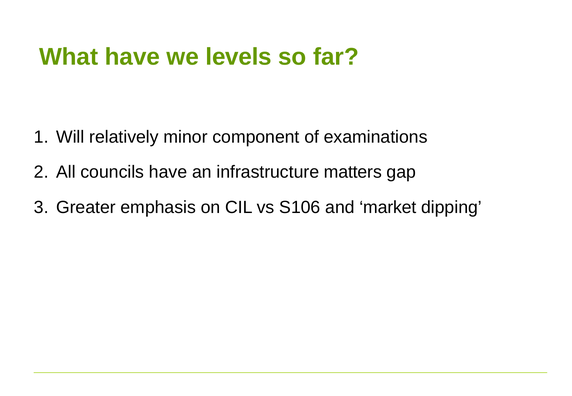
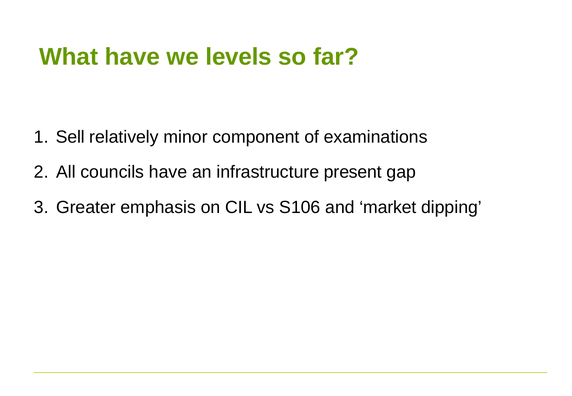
Will: Will -> Sell (70, 137)
matters: matters -> present (353, 172)
